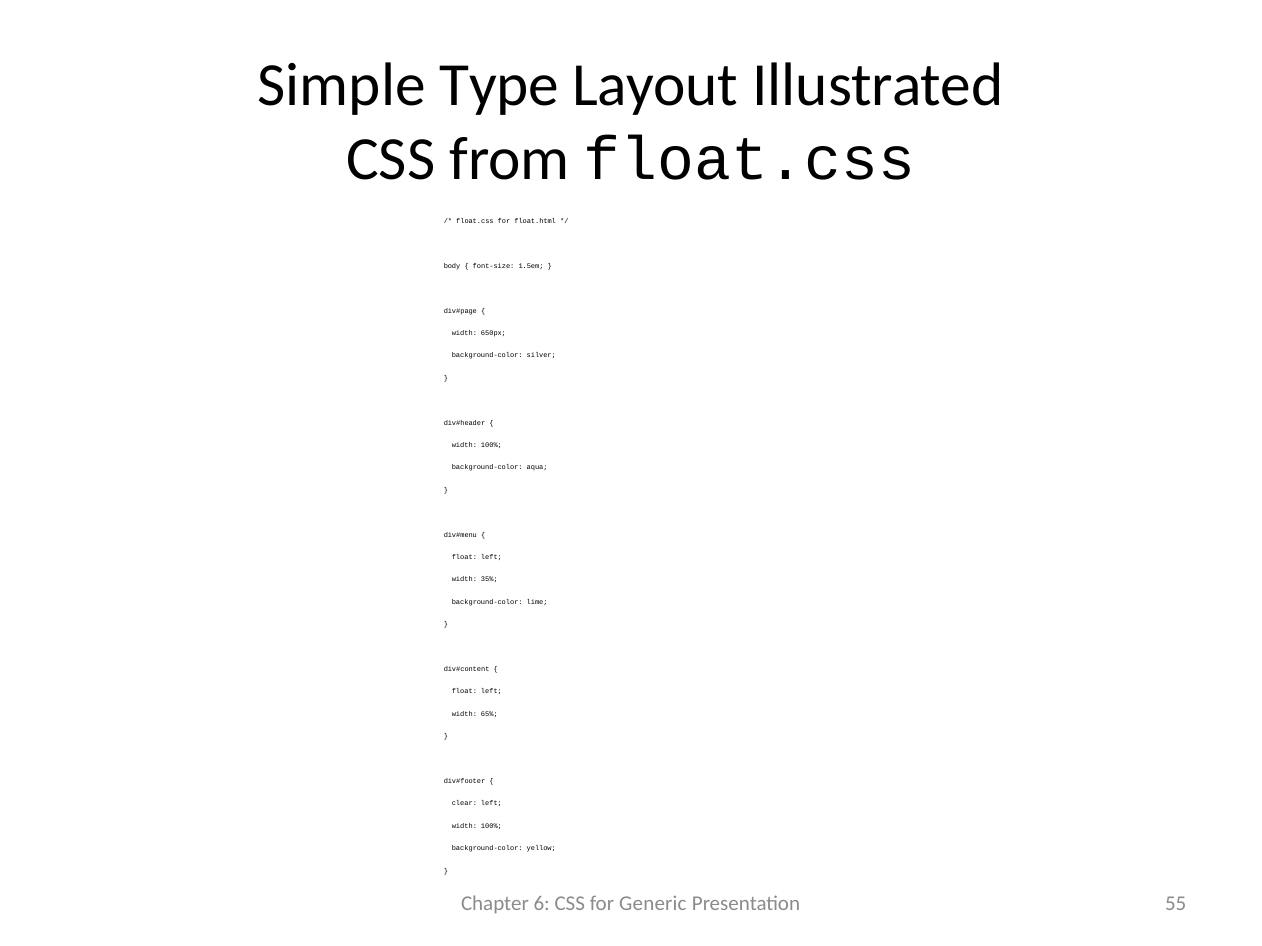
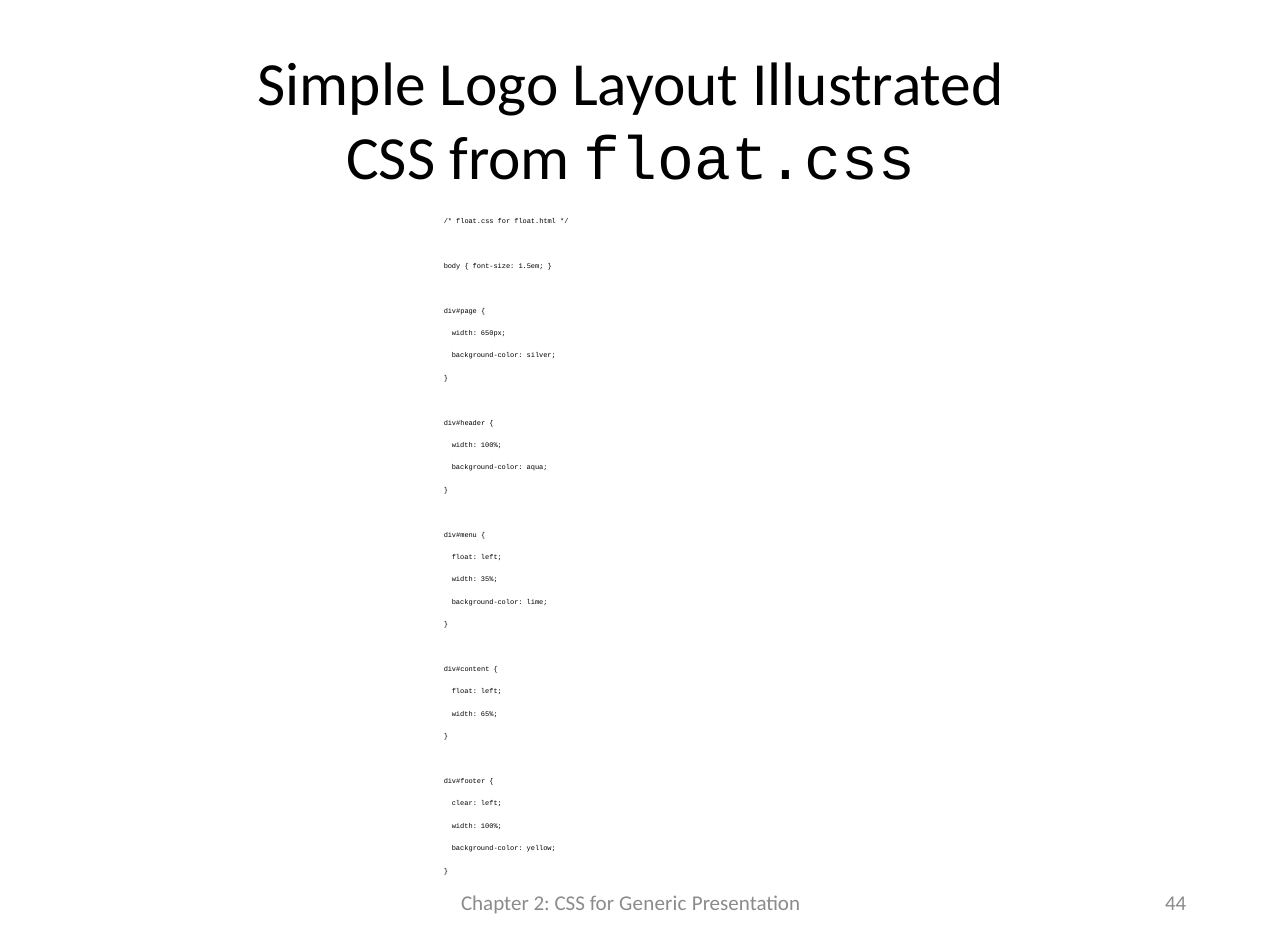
Type: Type -> Logo (499, 85)
6: 6 -> 2 (542, 904)
55: 55 -> 44 (1176, 904)
